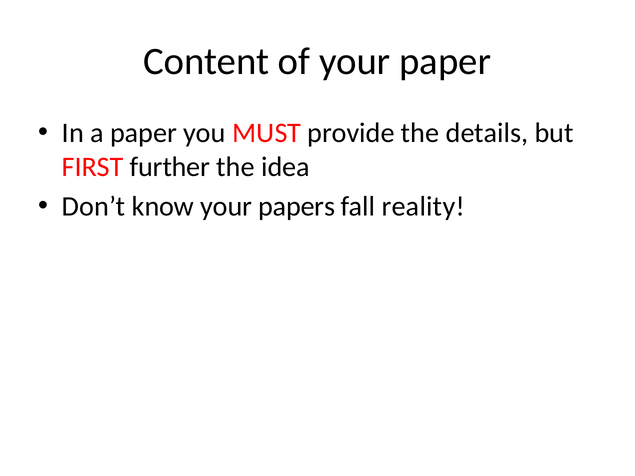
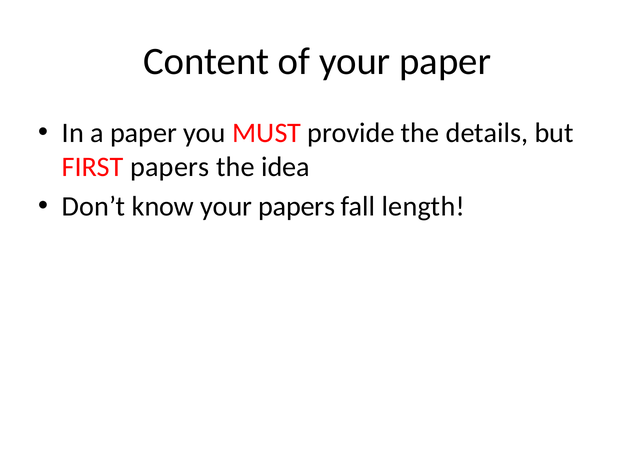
FIRST further: further -> papers (170, 167)
reality: reality -> length (423, 207)
